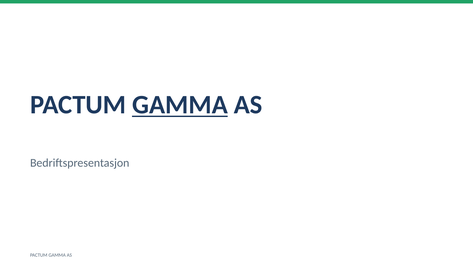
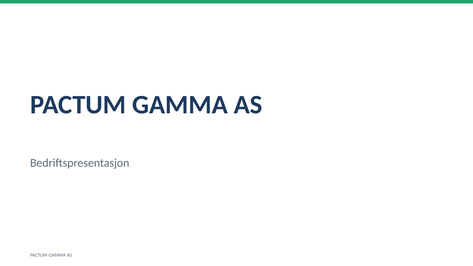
GAMMA underline: present -> none (180, 105)
